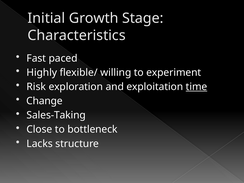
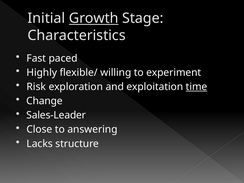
Growth underline: none -> present (94, 18)
Sales-Taking: Sales-Taking -> Sales-Leader (56, 115)
bottleneck: bottleneck -> answering (92, 129)
